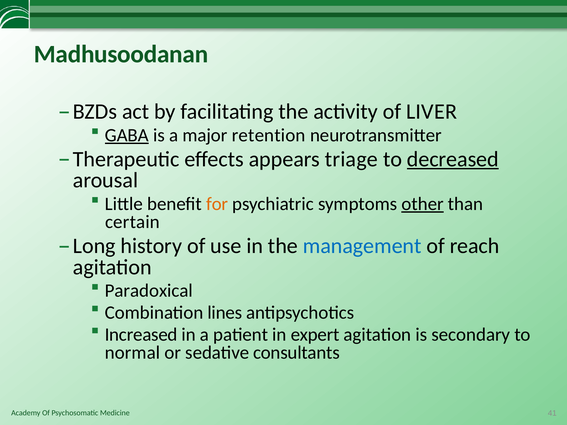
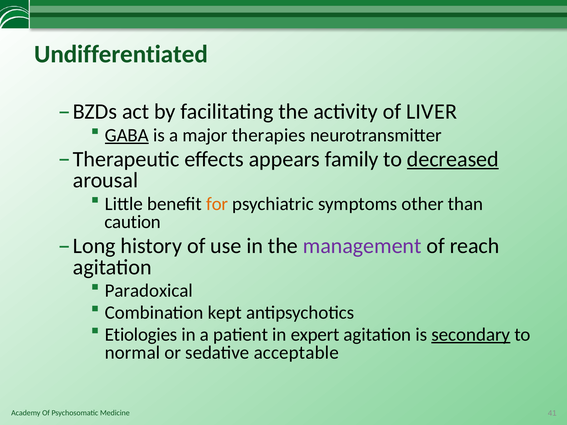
Madhusoodanan: Madhusoodanan -> Undifferentiated (121, 54)
retention: retention -> therapies (269, 135)
triage: triage -> family (352, 159)
other underline: present -> none (423, 204)
certain: certain -> caution (133, 222)
management colour: blue -> purple (362, 246)
lines: lines -> kept (225, 313)
Increased: Increased -> Etiologies (141, 335)
secondary underline: none -> present (471, 335)
consultants: consultants -> acceptable (296, 353)
